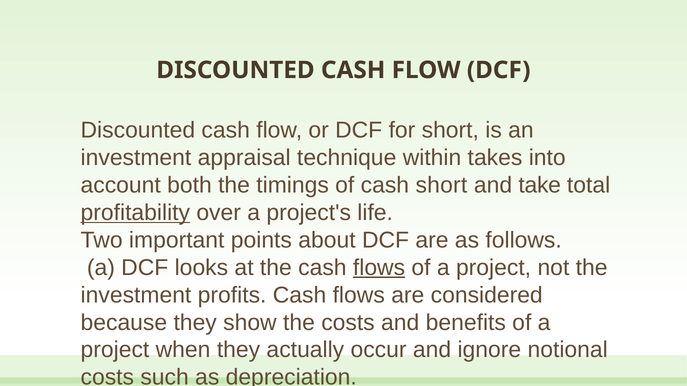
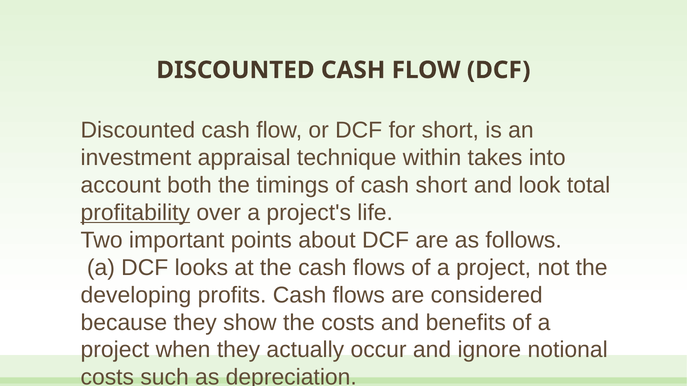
take: take -> look (540, 185)
flows underline: present -> none (379, 268)
investment: investment -> developing (136, 295)
